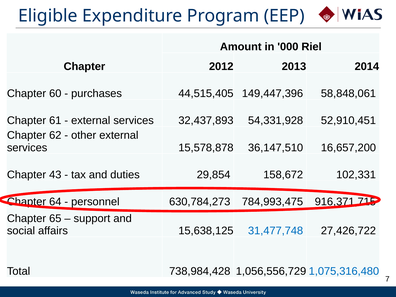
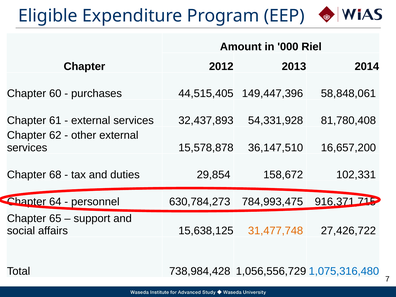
52,910,451: 52,910,451 -> 81,780,408 (348, 121)
43: 43 -> 68 (55, 175)
31,477,748 colour: blue -> orange (276, 231)
